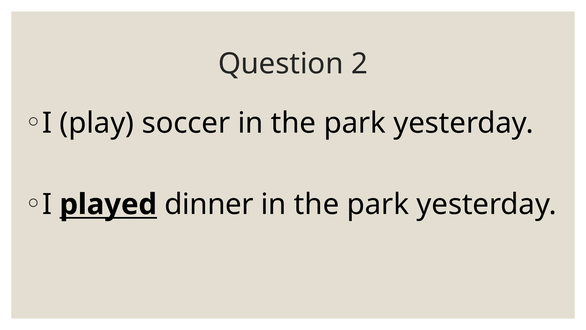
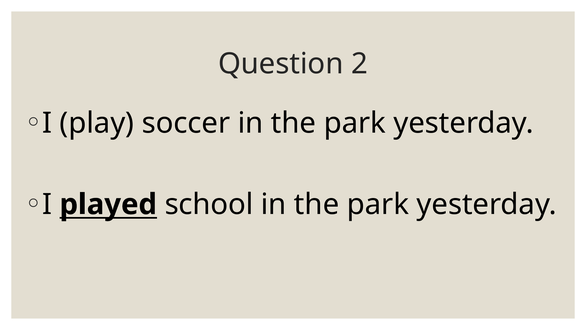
dinner: dinner -> school (209, 204)
